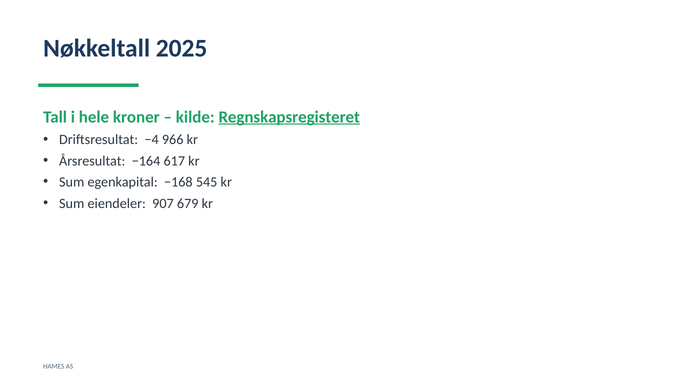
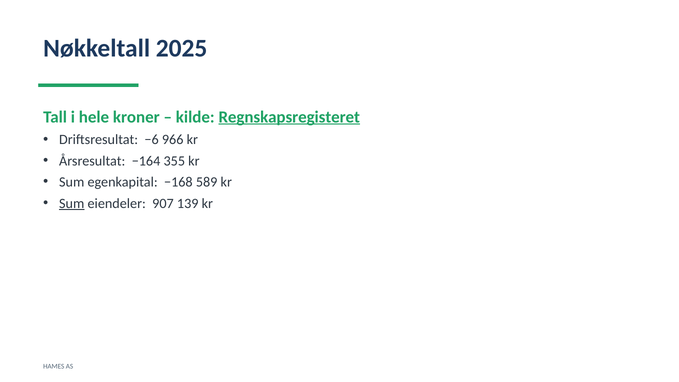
−4: −4 -> −6 (152, 140)
617: 617 -> 355 (174, 161)
545: 545 -> 589 (207, 182)
Sum underline: none -> present (72, 203)
679: 679 -> 139 (188, 203)
